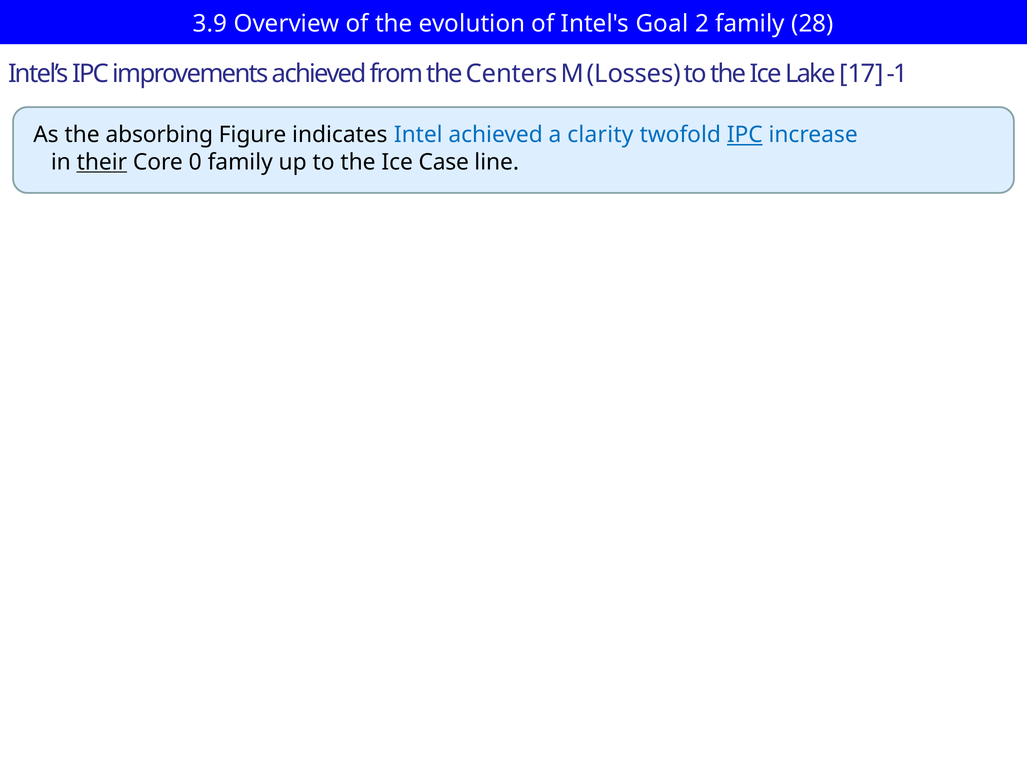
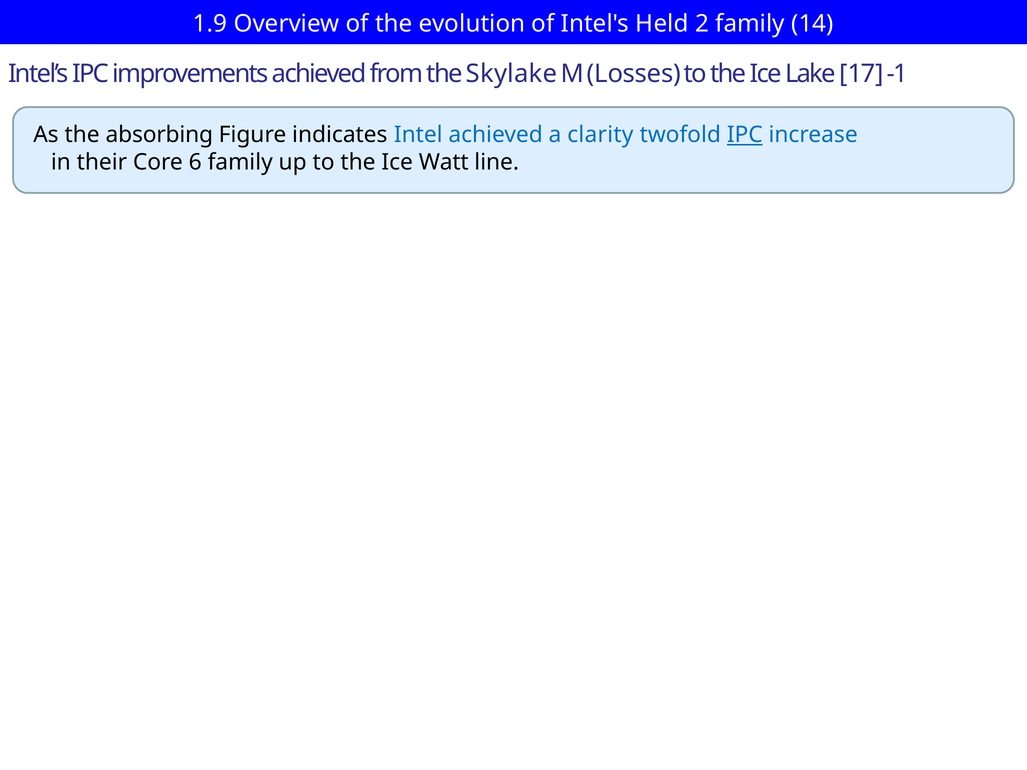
3.9: 3.9 -> 1.9 (210, 24)
Goal: Goal -> Held (662, 24)
28: 28 -> 14 (812, 24)
Centers: Centers -> Skylake (512, 74)
their underline: present -> none (102, 162)
0: 0 -> 6 (195, 162)
Case: Case -> Watt (444, 162)
